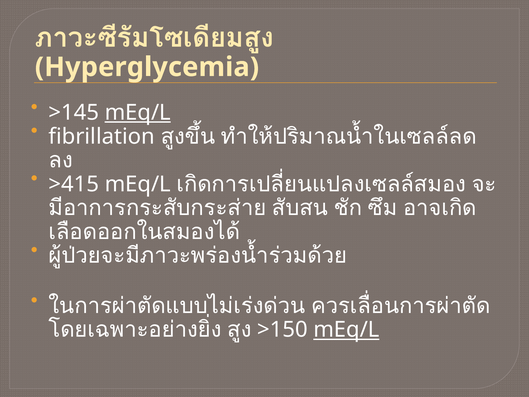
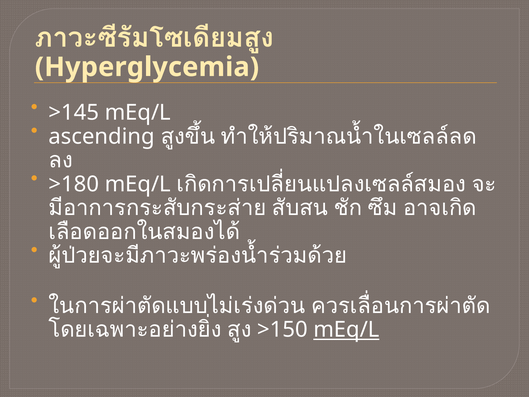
mEq/L underline: present -> none (138, 113)
fibrillation: fibrillation -> ascending (102, 136)
>415: >415 -> >180 (74, 184)
